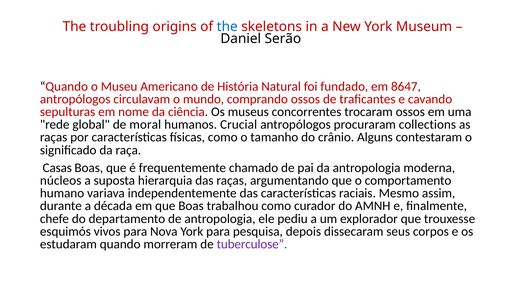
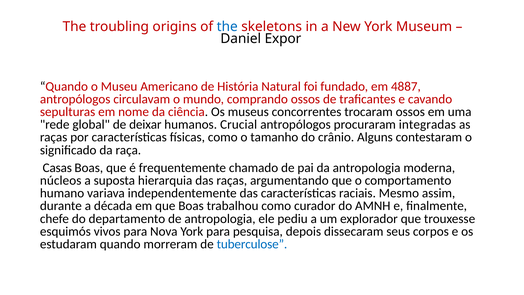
Serão: Serão -> Expor (283, 38)
8647: 8647 -> 4887 (406, 86)
moral: moral -> deixar (145, 124)
collections: collections -> integradas (427, 124)
tuberculose colour: purple -> blue (252, 244)
